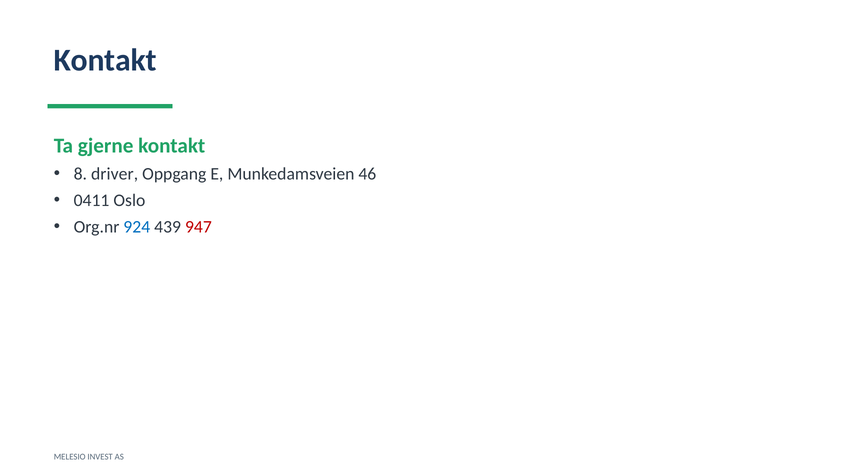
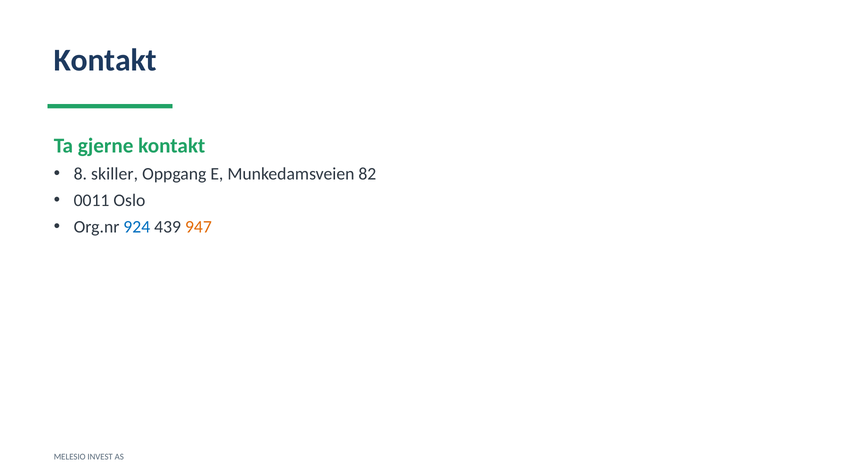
driver: driver -> skiller (115, 174)
46: 46 -> 82 (367, 174)
0411: 0411 -> 0011 (92, 200)
947 colour: red -> orange (198, 227)
